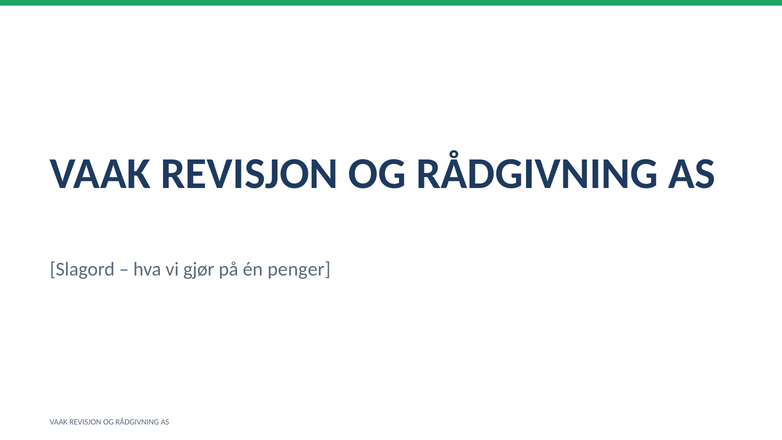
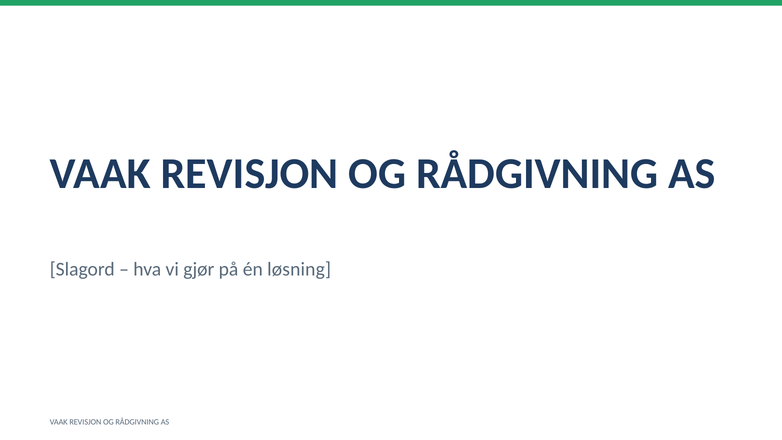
penger: penger -> løsning (299, 269)
